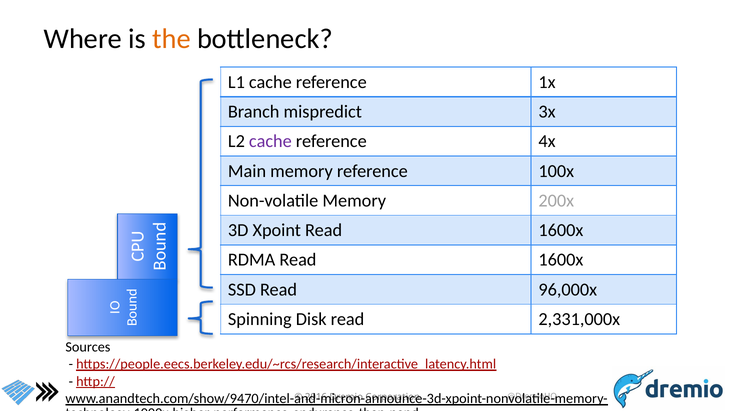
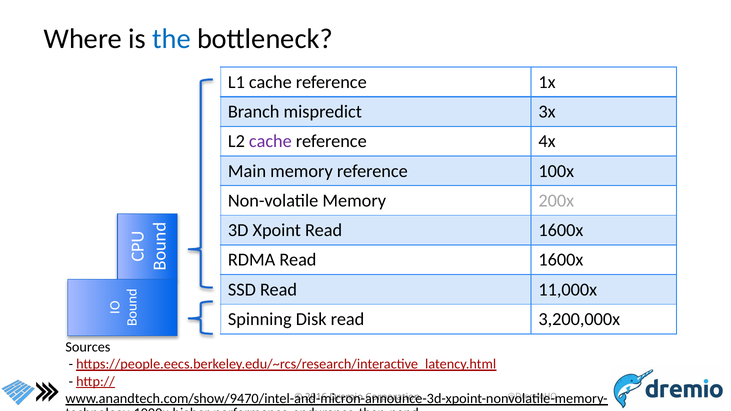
the colour: orange -> blue (171, 39)
96,000x: 96,000x -> 11,000x (568, 290)
2,331,000x: 2,331,000x -> 3,200,000x (579, 319)
